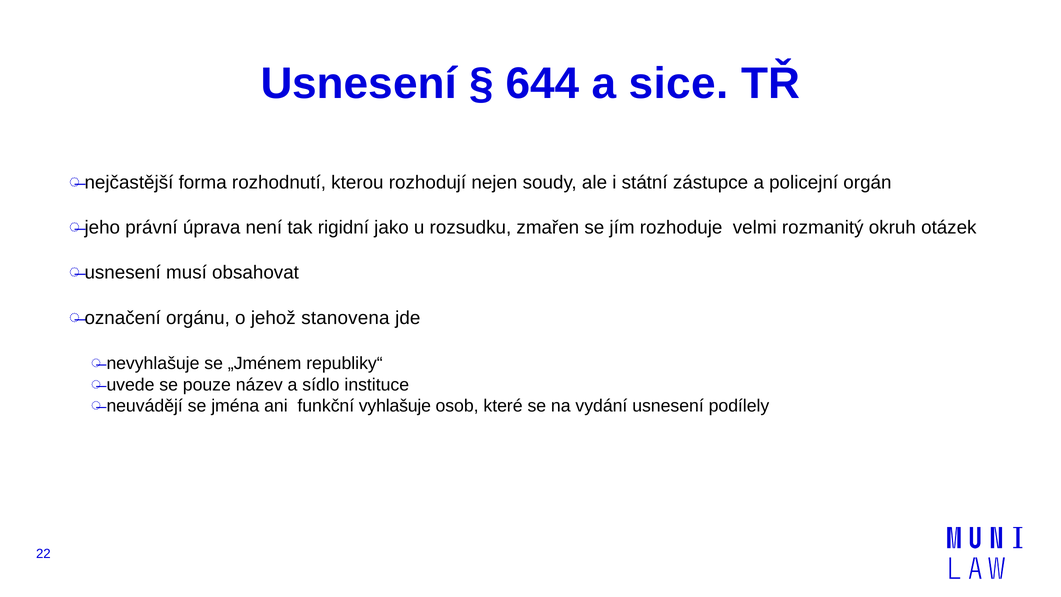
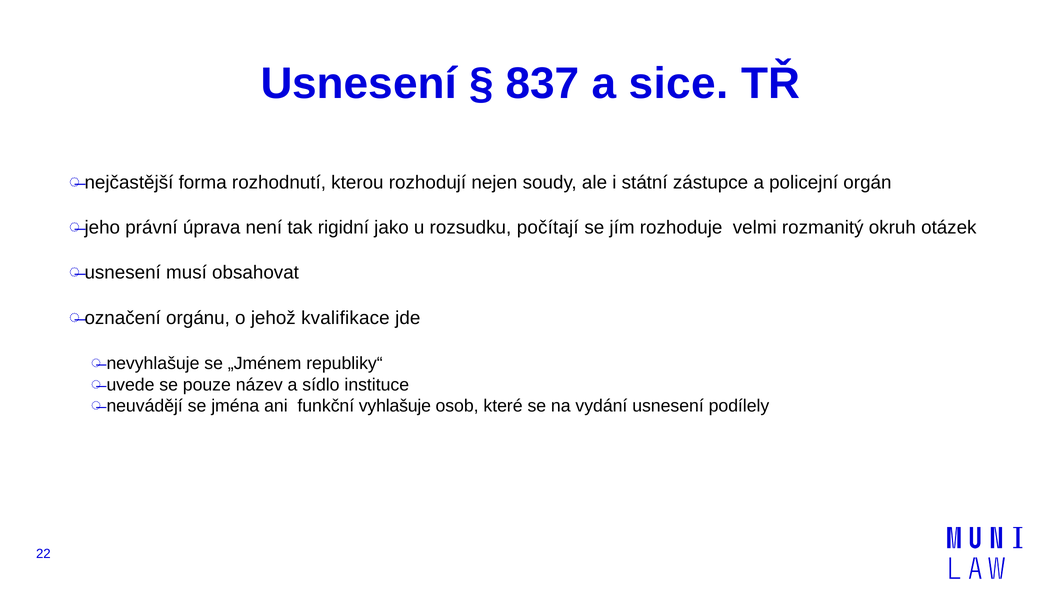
644: 644 -> 837 (543, 83)
zmařen: zmařen -> počítají (548, 228)
stanovena: stanovena -> kvalifikace (345, 318)
